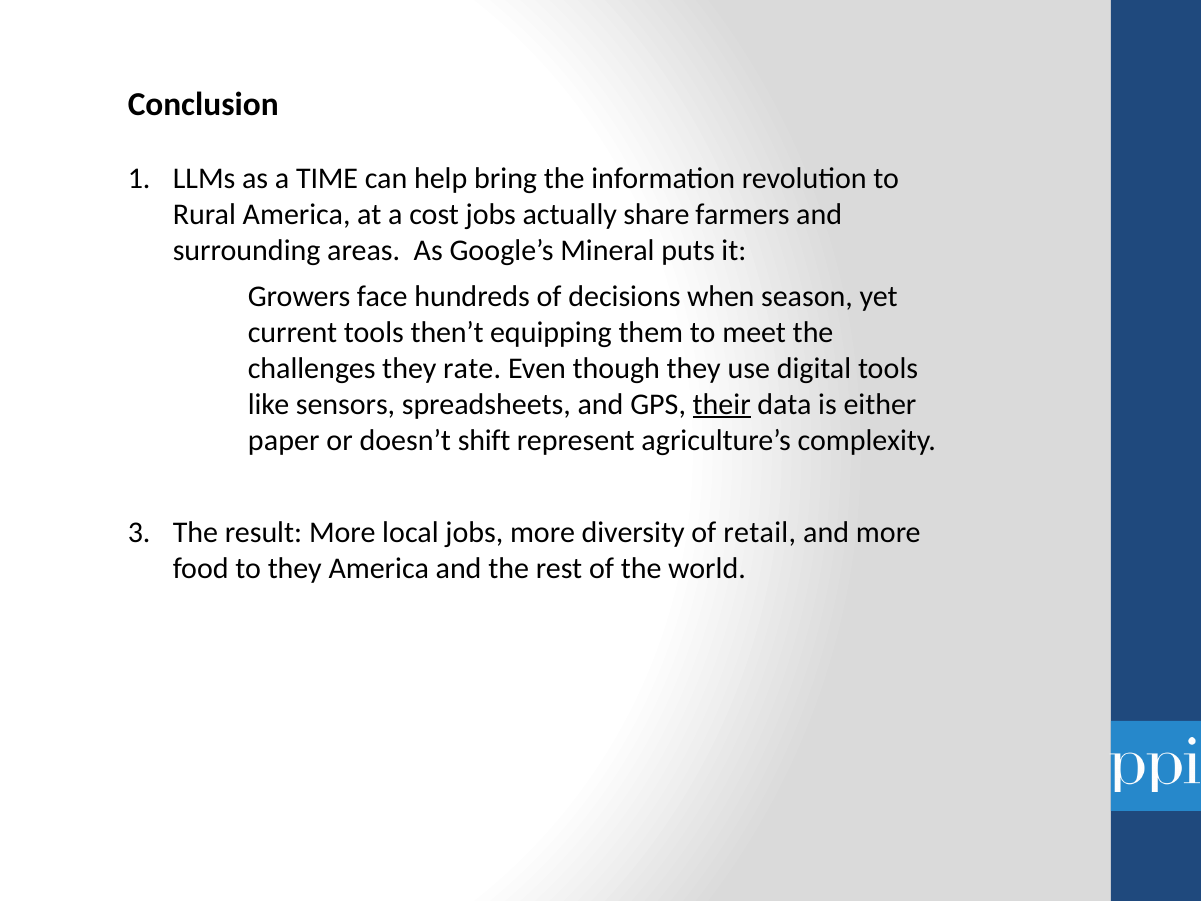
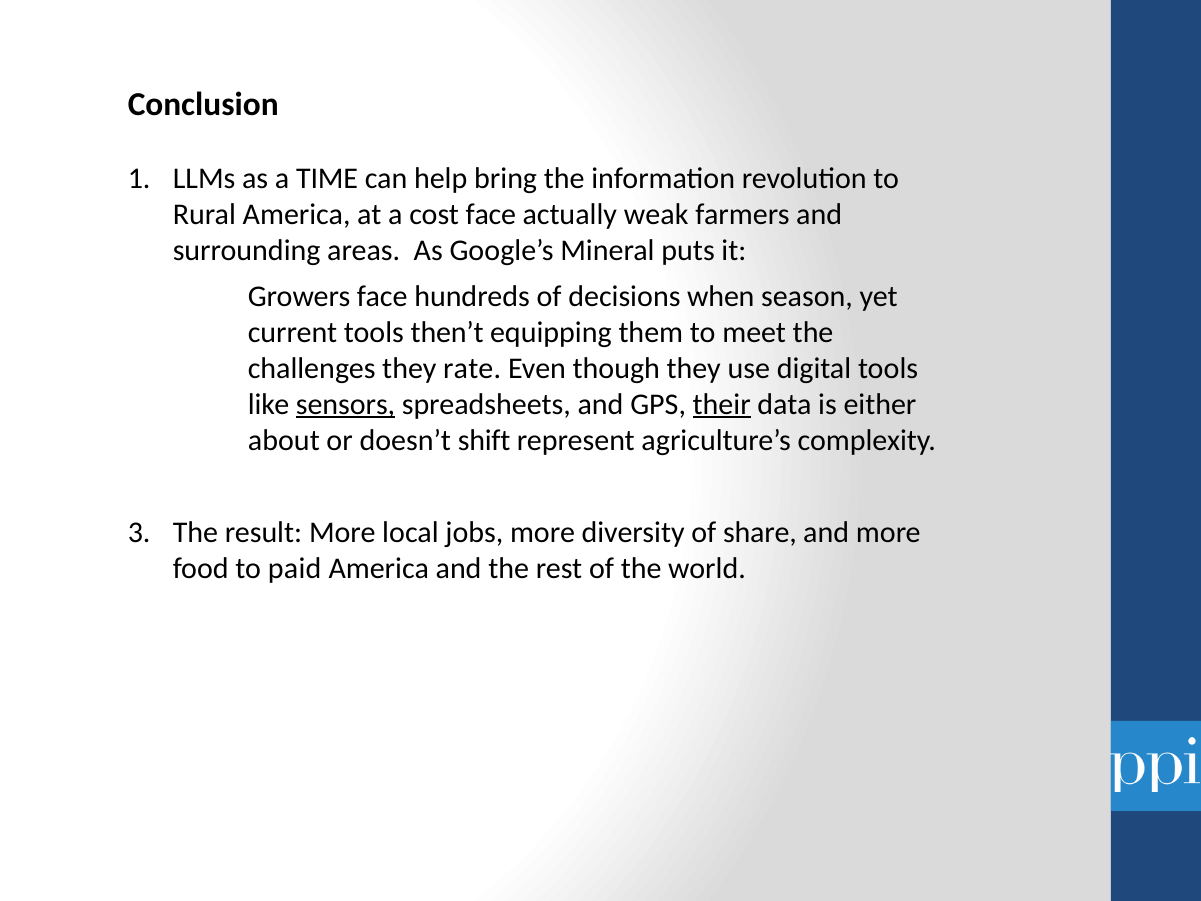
cost jobs: jobs -> face (491, 214)
share: share -> weak (656, 214)
sensors underline: none -> present (346, 404)
paper: paper -> about (284, 440)
retail: retail -> share (760, 532)
to they: they -> paid (295, 568)
